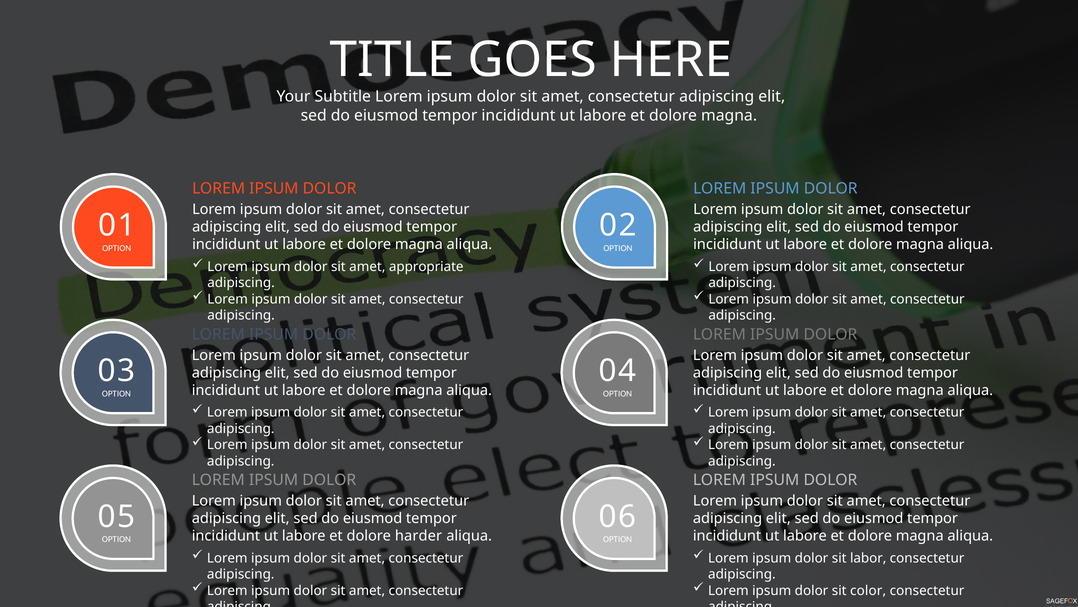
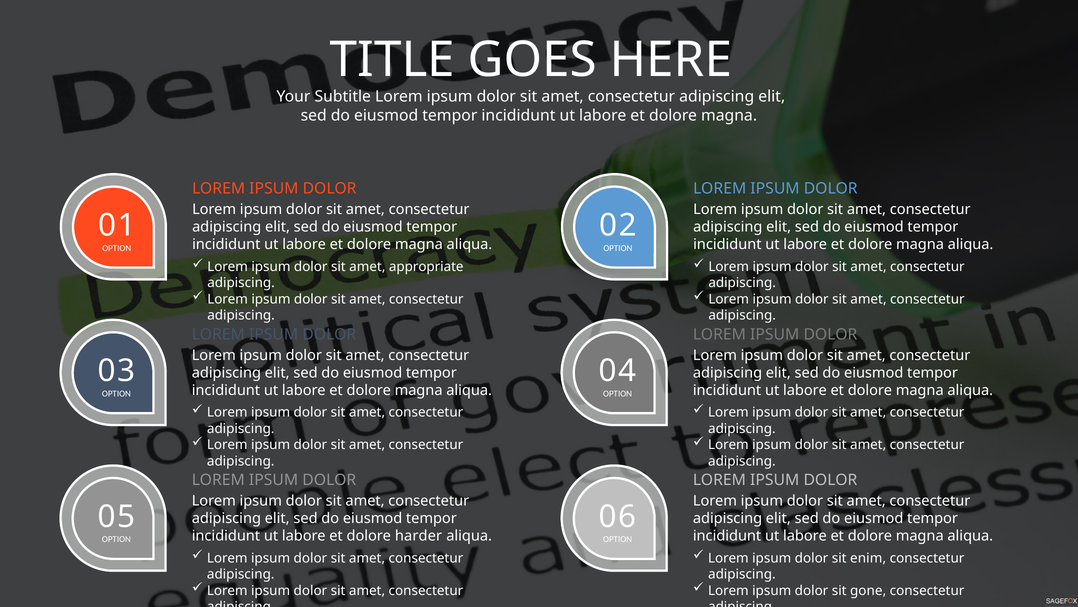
labor: labor -> enim (868, 558)
color: color -> gone (868, 590)
